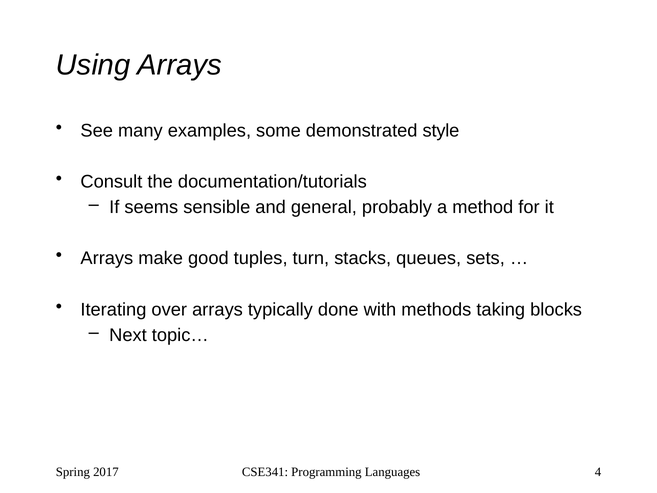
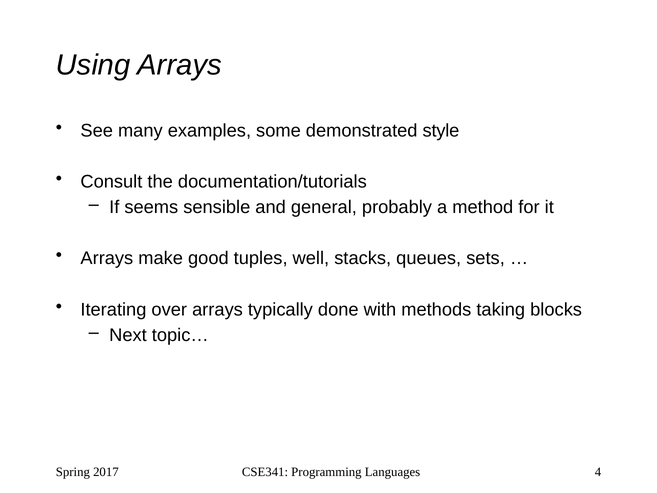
turn: turn -> well (311, 258)
